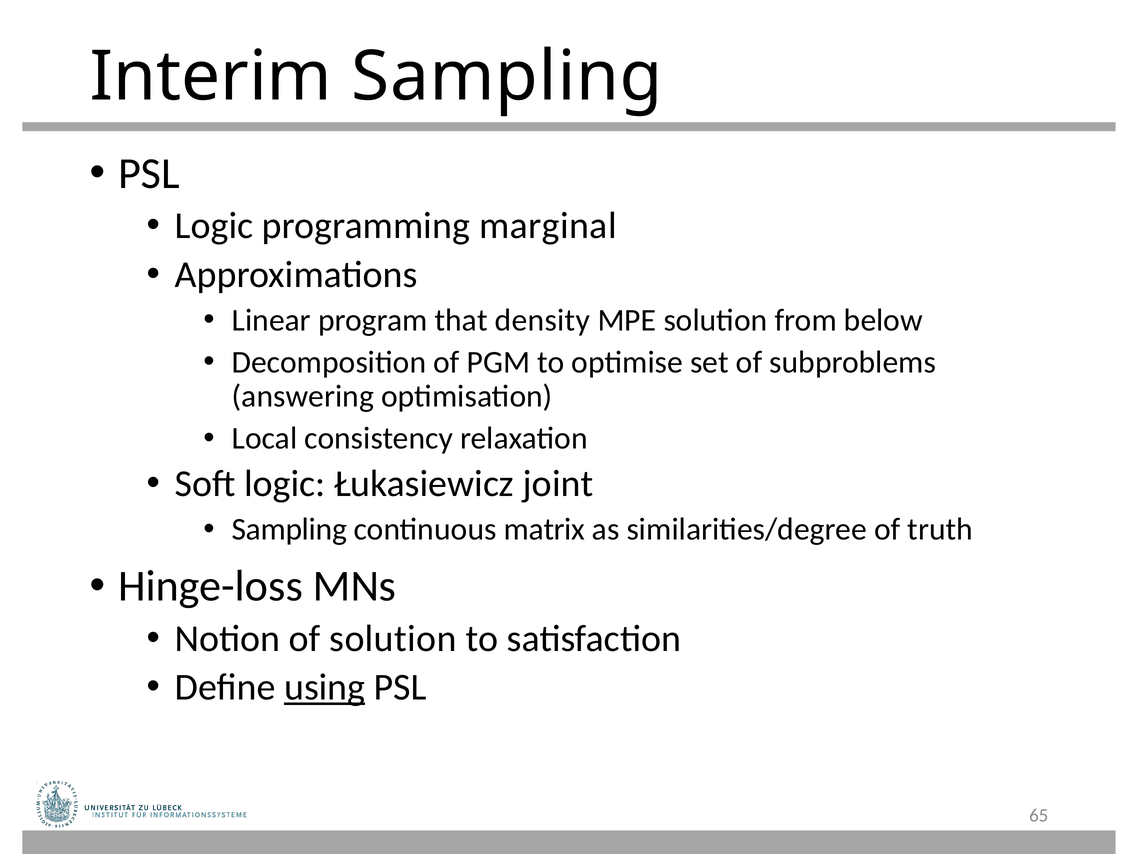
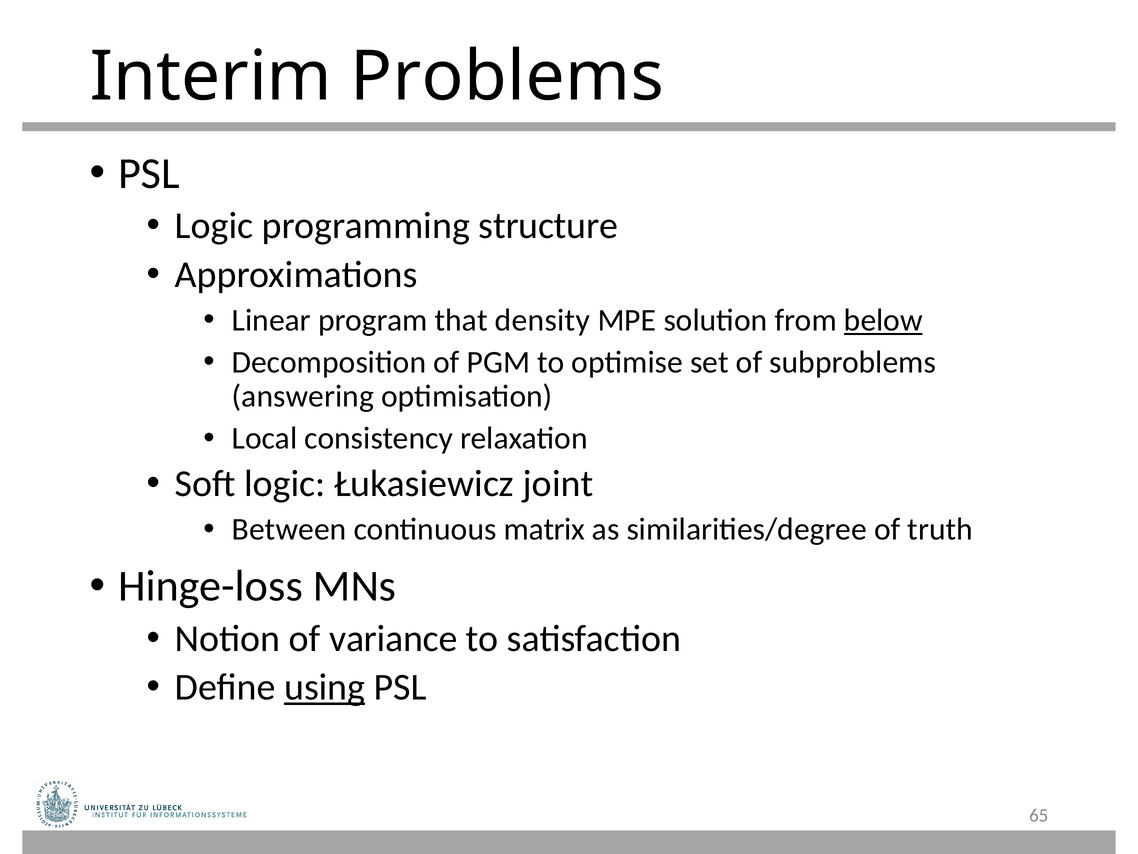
Interim Sampling: Sampling -> Problems (507, 77)
marginal: marginal -> structure (548, 226)
below underline: none -> present (883, 320)
Sampling: Sampling -> Between (289, 529)
of solution: solution -> variance (393, 638)
